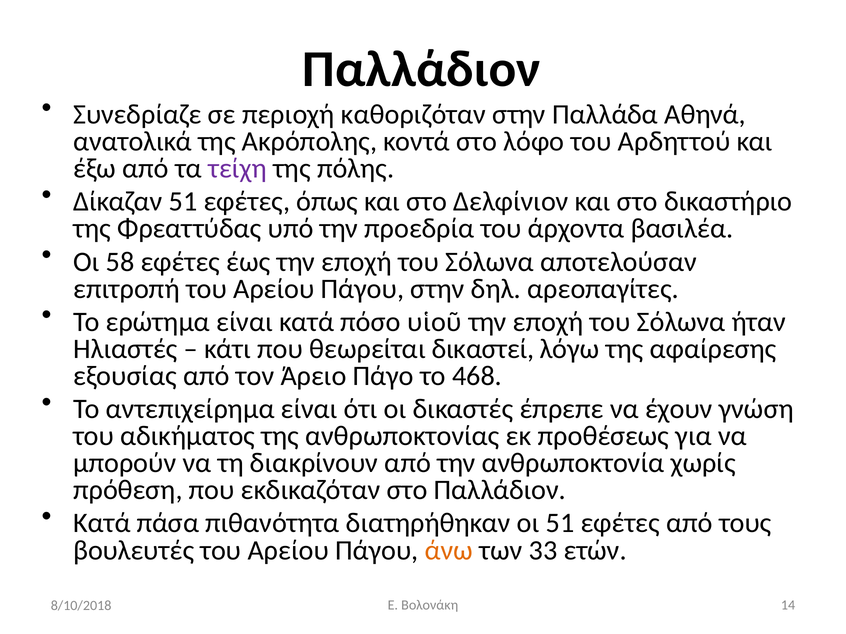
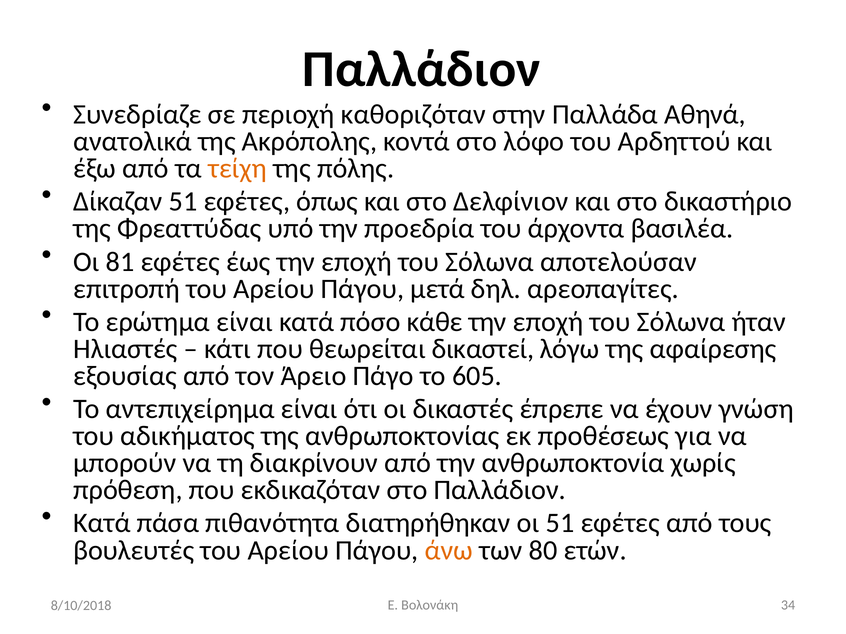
τείχη colour: purple -> orange (238, 169)
58: 58 -> 81 (120, 262)
Πάγου στην: στην -> μετά (438, 289)
υἱοῦ: υἱοῦ -> κάθε (435, 322)
468: 468 -> 605 (477, 376)
33: 33 -> 80 (543, 551)
14: 14 -> 34 (788, 606)
